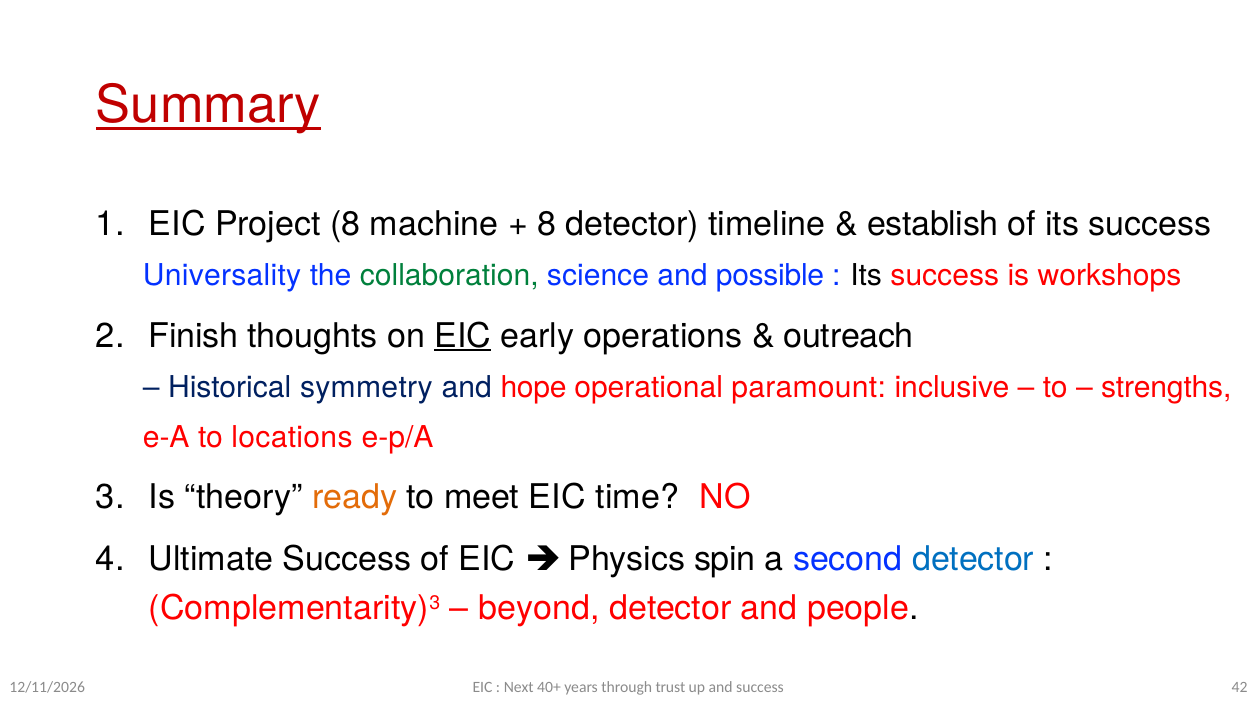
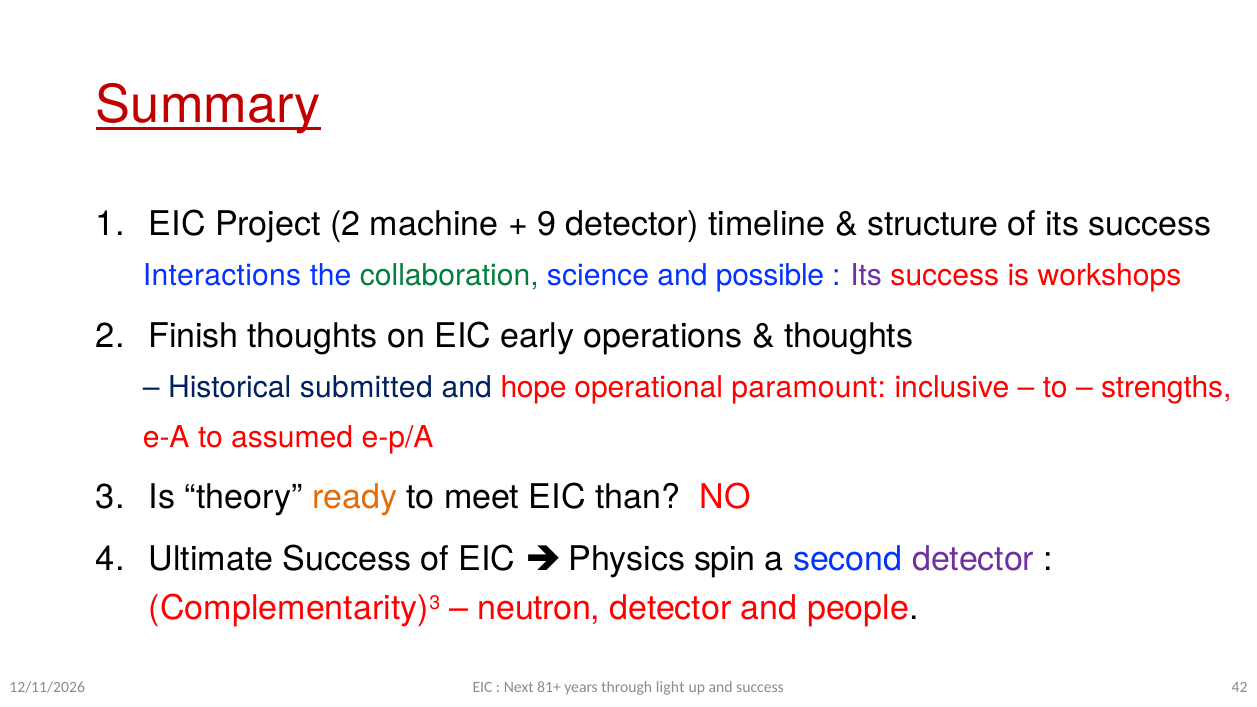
Project 8: 8 -> 2 (345, 224)
8: 8 -> 9 (547, 224)
establish: establish -> structure (933, 224)
Universality: Universality -> Interactions (222, 276)
Its colour: black -> purple (866, 276)
EIC underline: present -> none (463, 336)
outreach: outreach -> thoughts (849, 336)
symmetry: symmetry -> submitted (366, 388)
locations: locations -> assumed (292, 438)
time: time -> than (638, 498)
detector colour: blue -> purple (973, 560)
beyond: beyond -> neutron (539, 609)
40+: 40+ -> 81+ (549, 687)
trust: trust -> light (670, 687)
